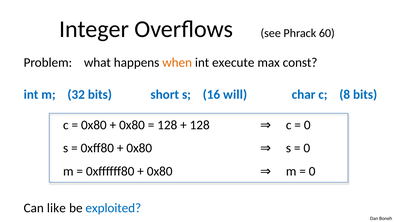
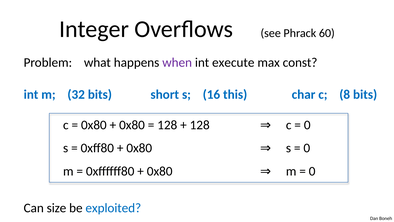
when colour: orange -> purple (177, 62)
will: will -> this (235, 94)
like: like -> size (57, 208)
